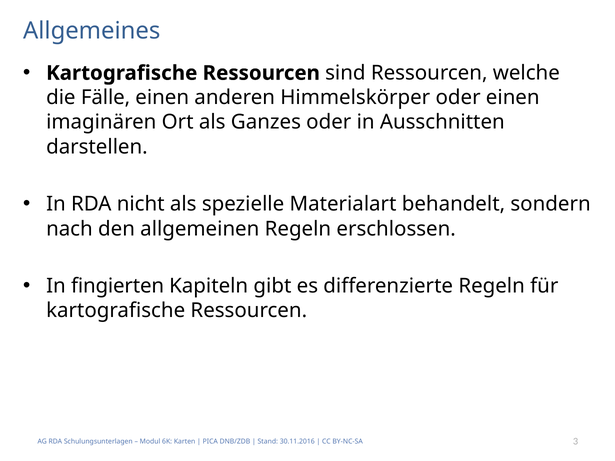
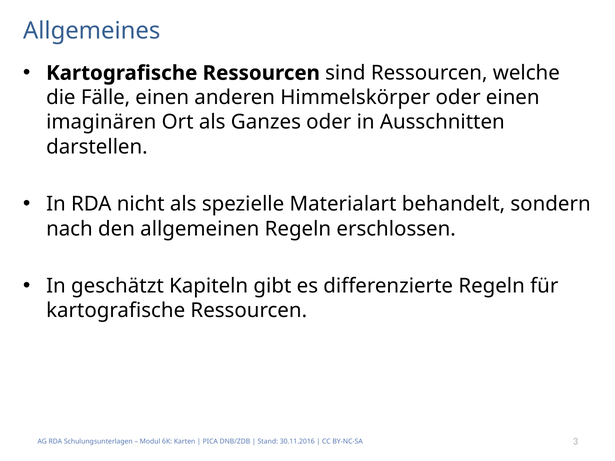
fingierten: fingierten -> geschätzt (117, 286)
